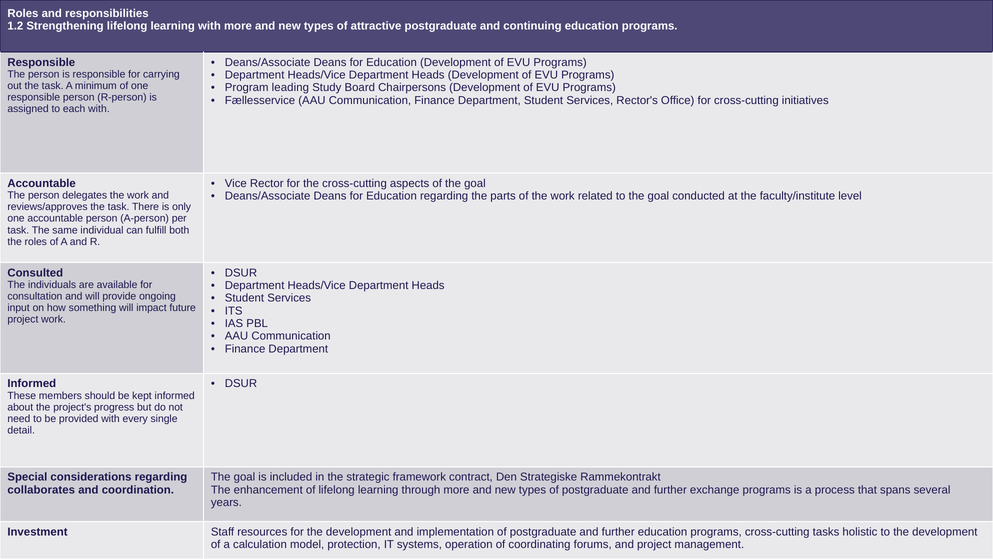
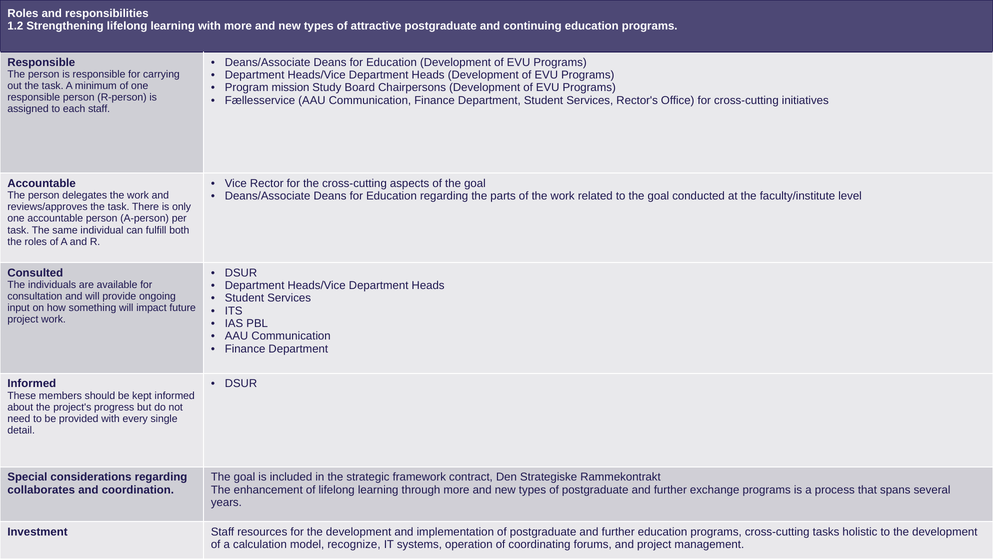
leading: leading -> mission (290, 88)
each with: with -> staff (99, 109)
protection: protection -> recognize (354, 544)
